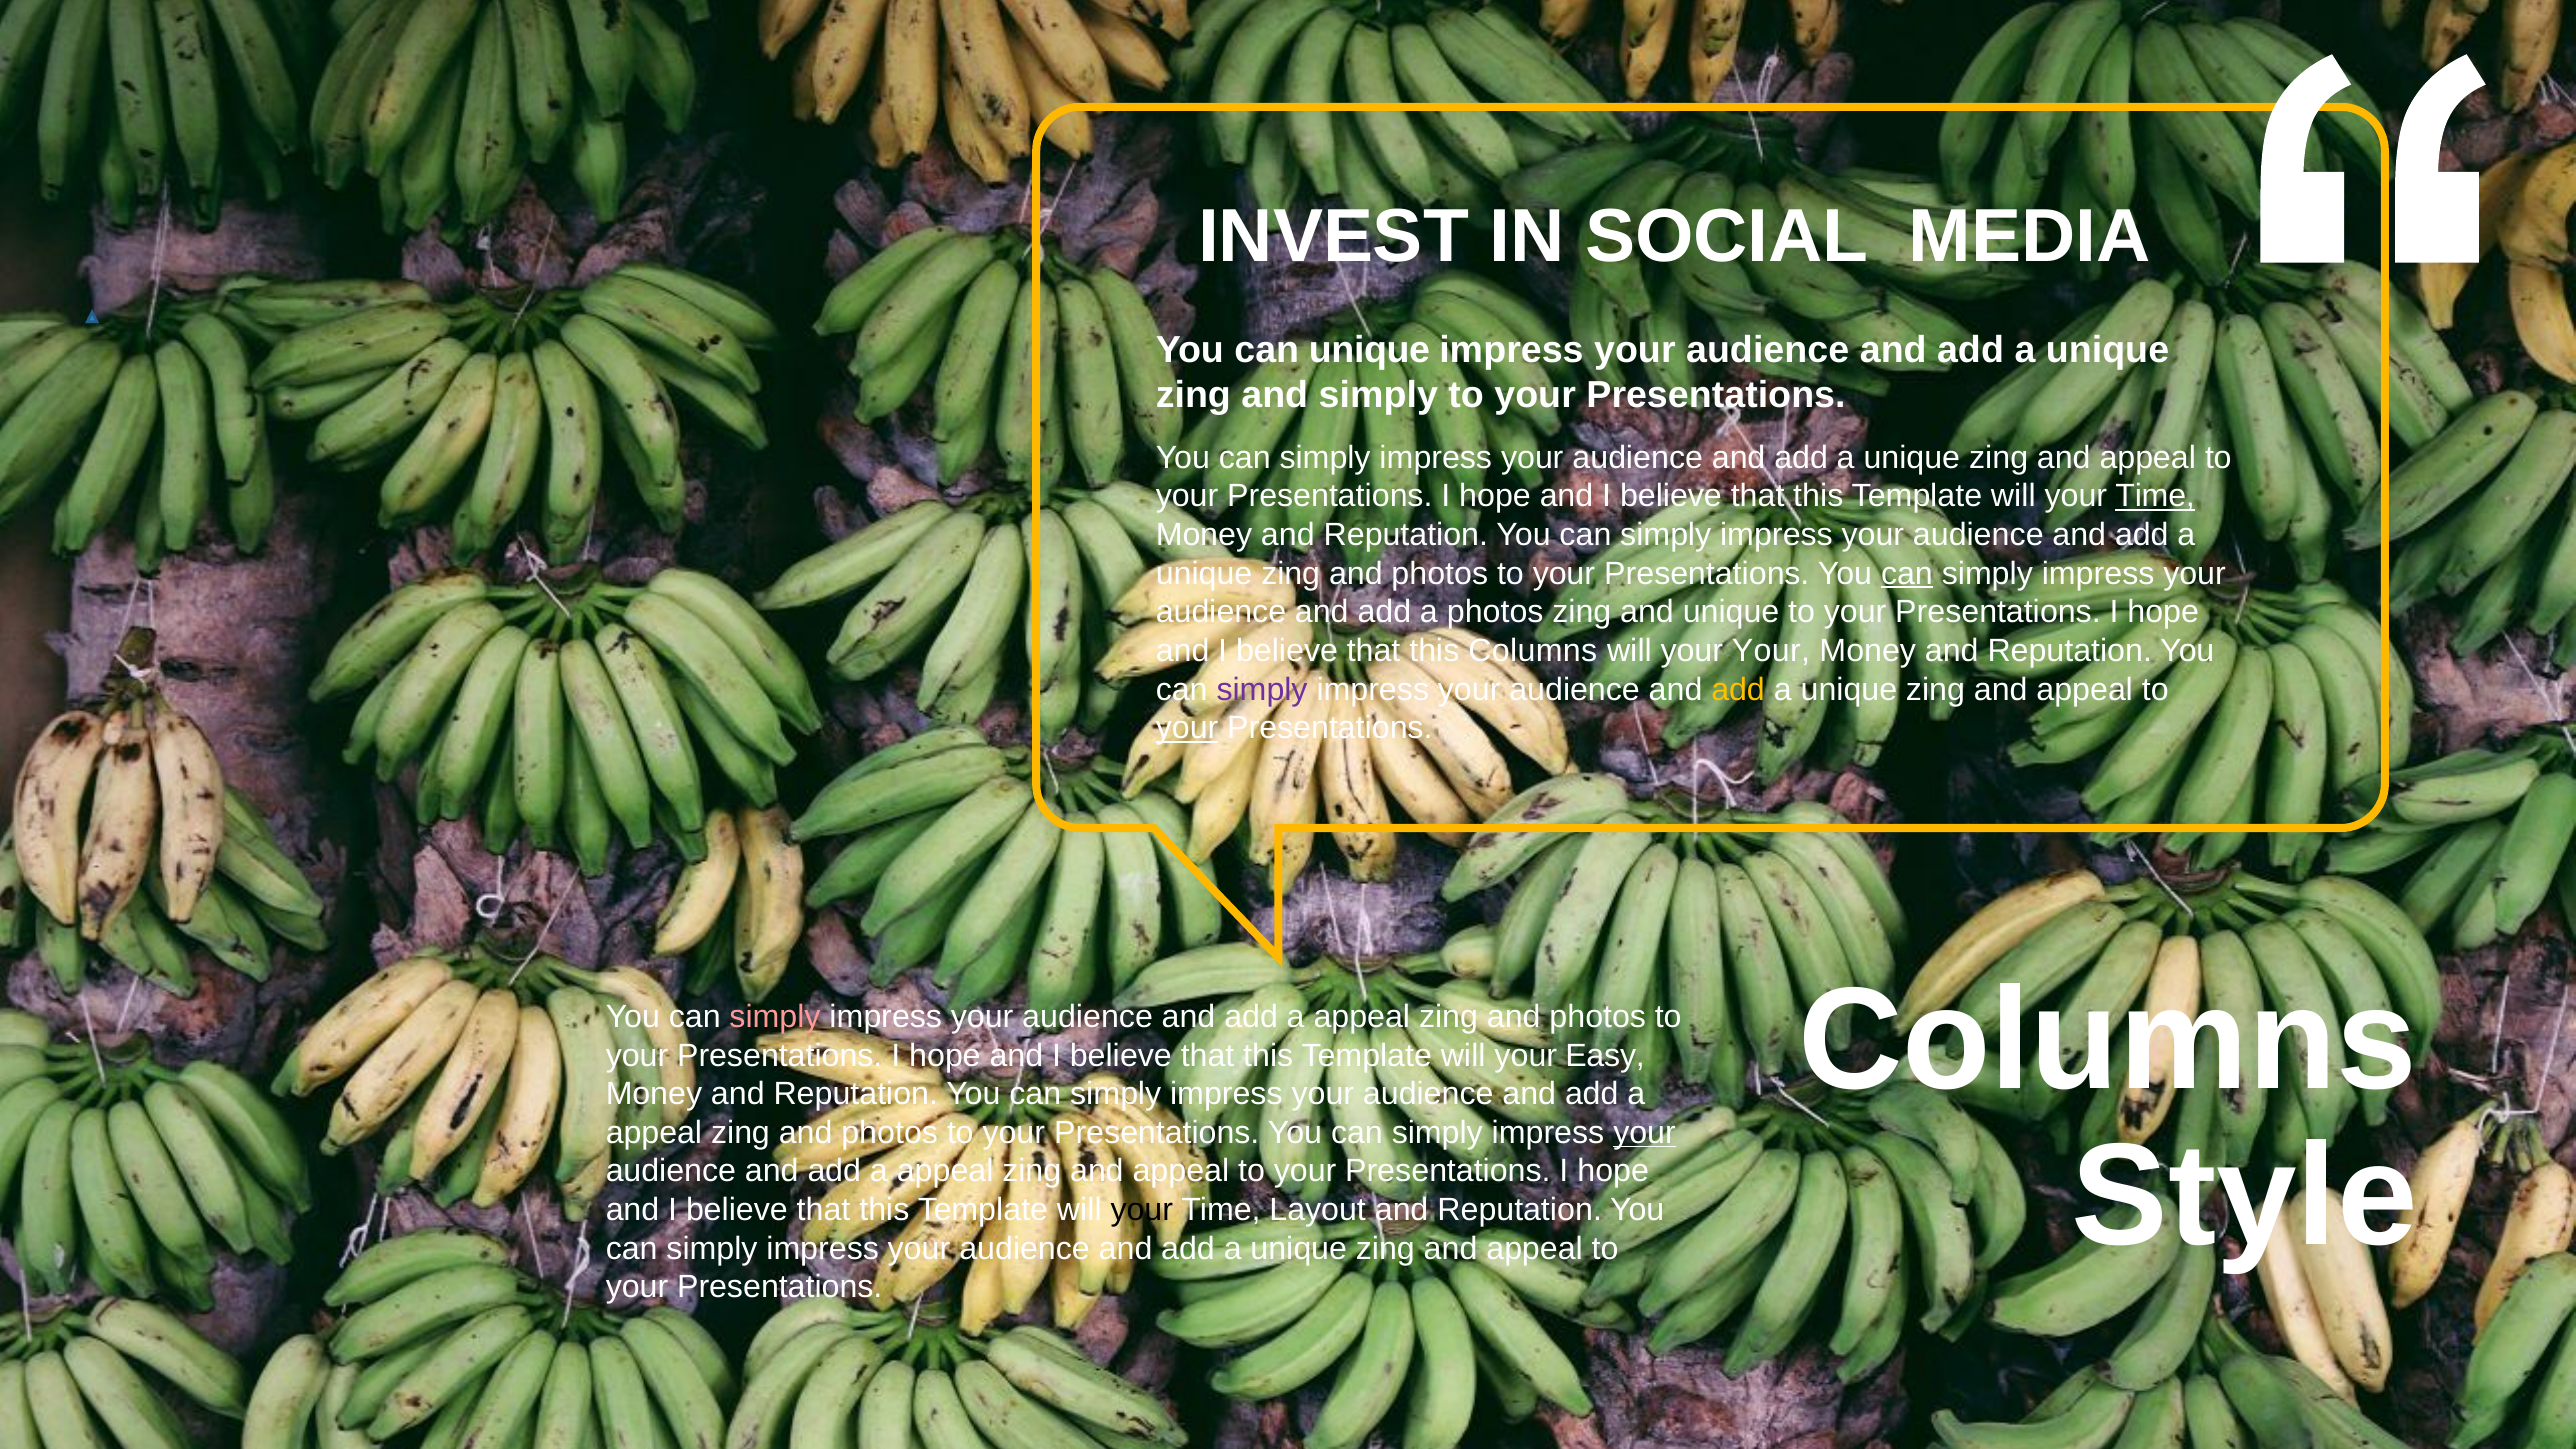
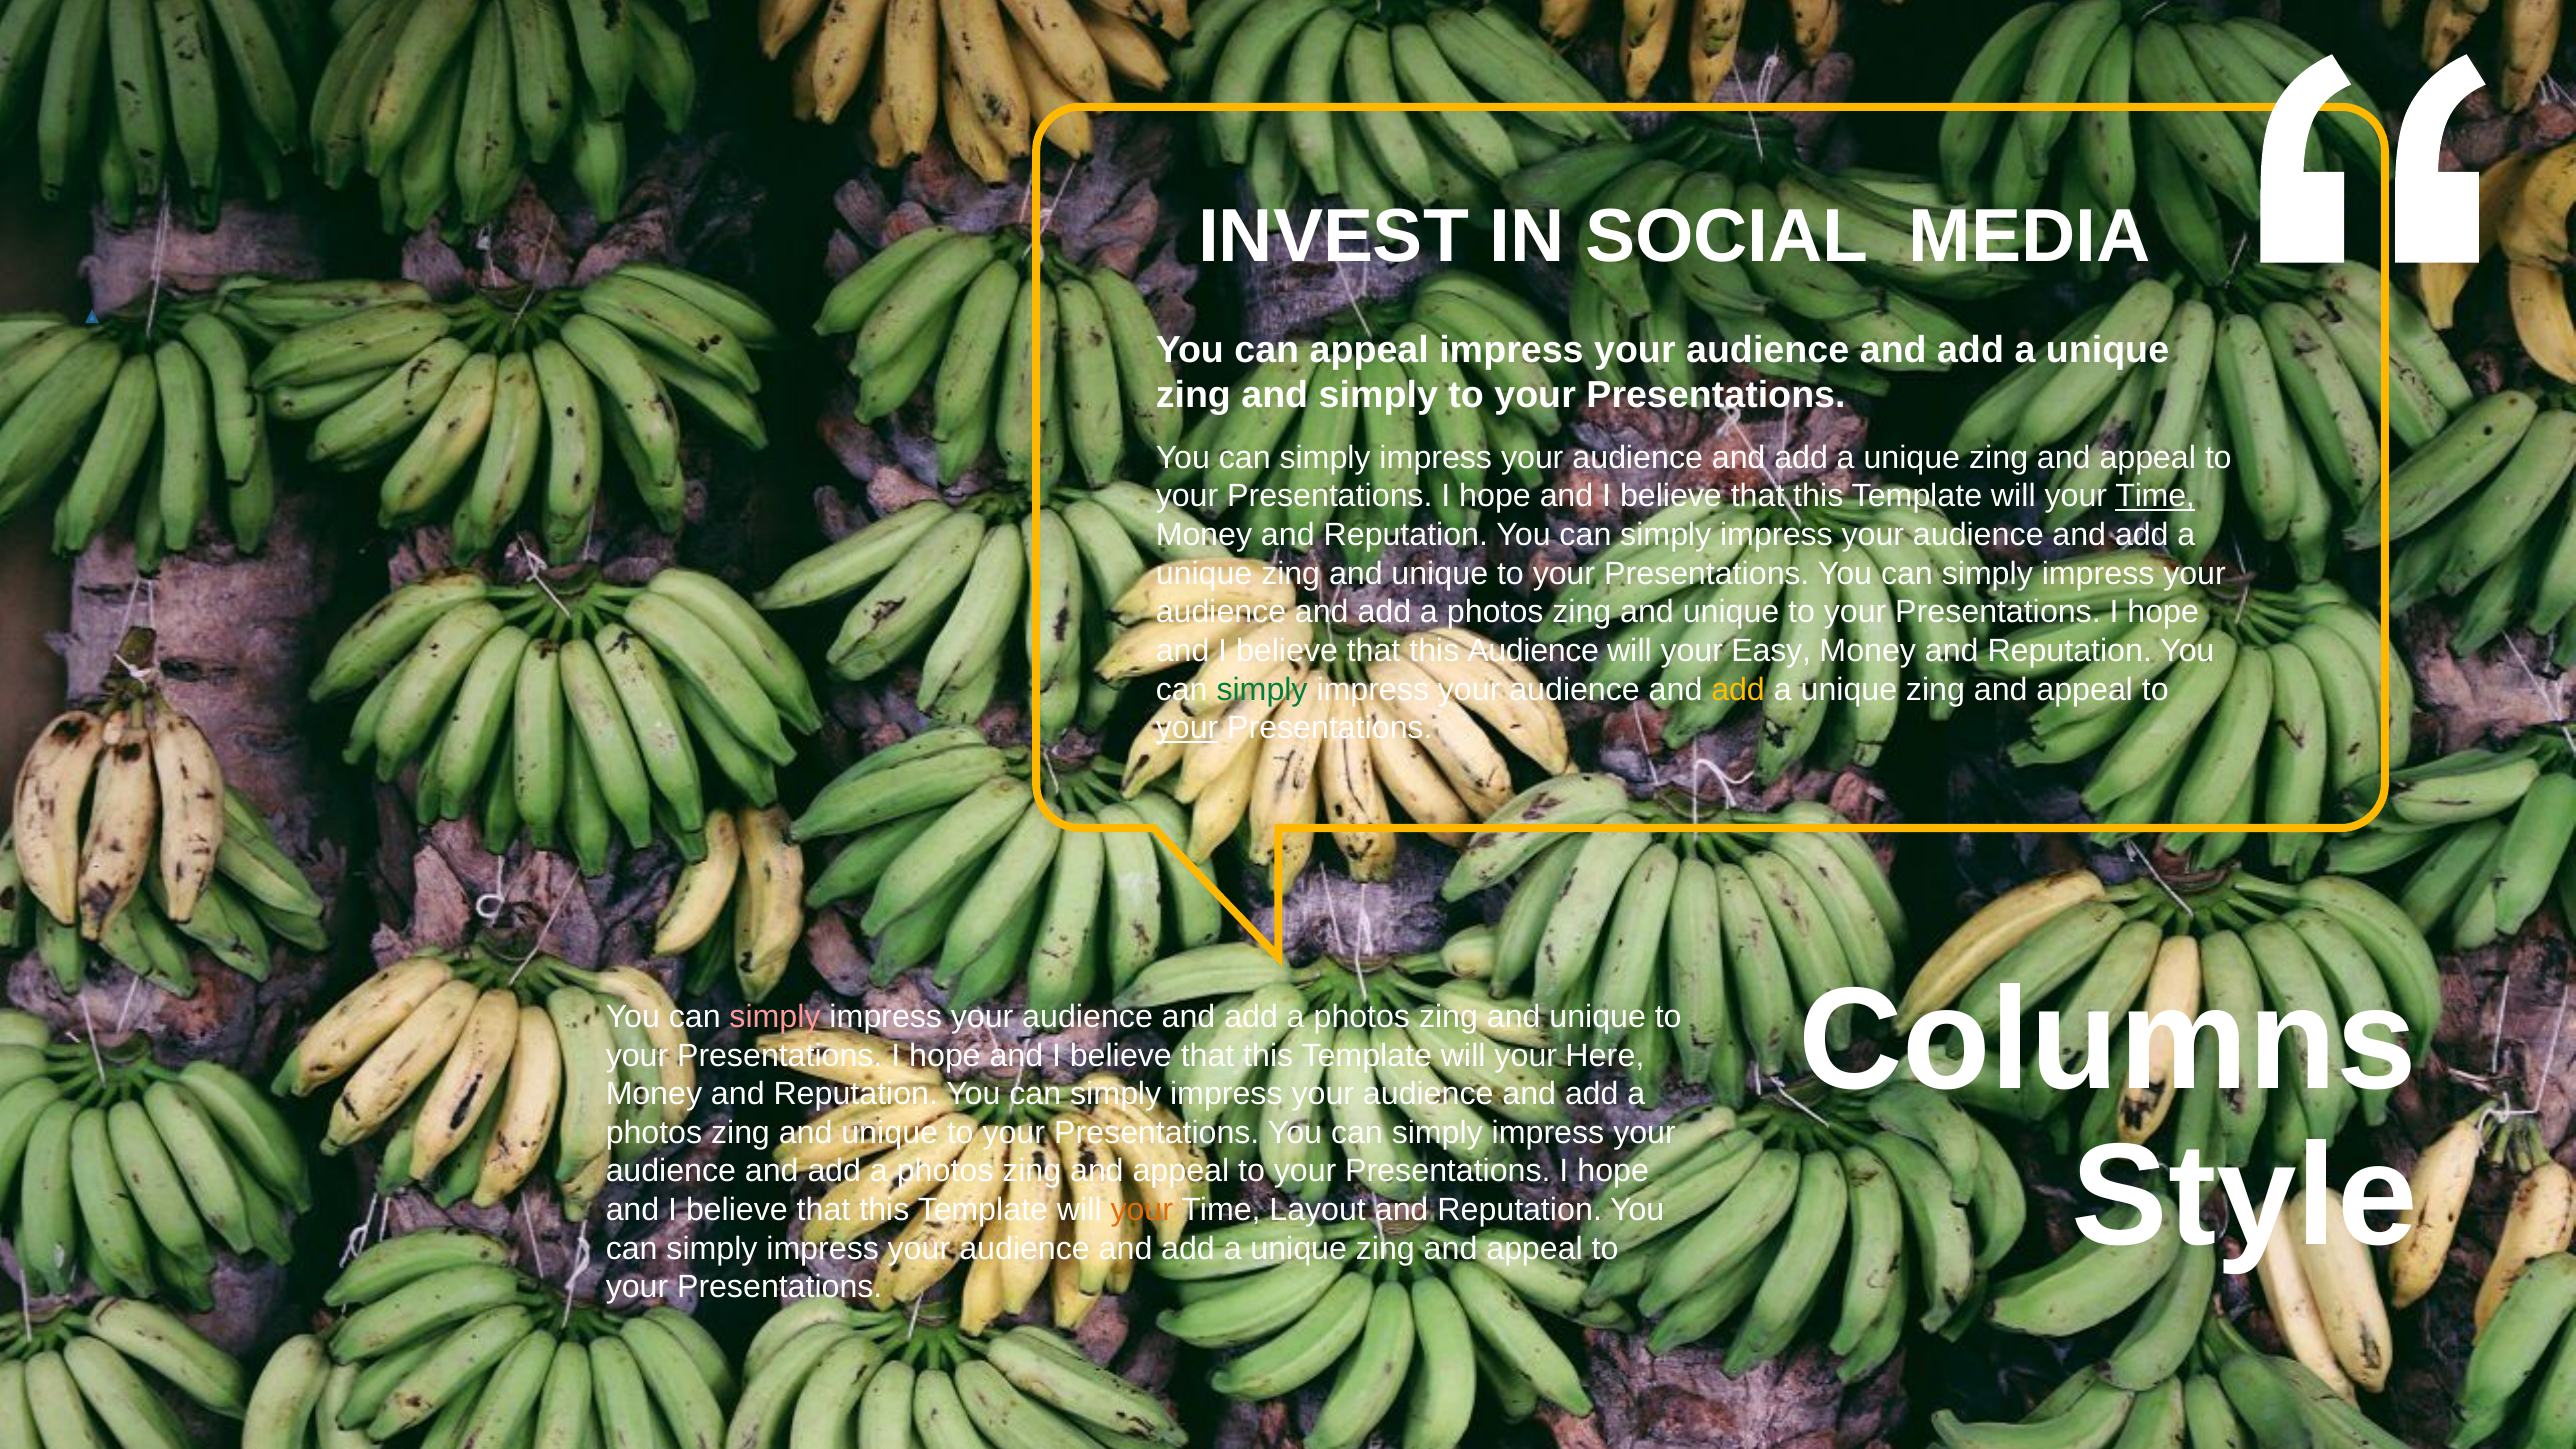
can unique: unique -> appeal (1369, 350)
unique zing and photos: photos -> unique (1440, 573)
can underline: present -> none (1907, 573)
this Columns: Columns -> Audience (1533, 651)
your Your: Your -> Easy (1771, 651)
simply colour: purple -> green (1262, 689)
appeal: appeal -> photos (1362, 1017)
photos: photos -> unique (1598, 1017)
Easy: Easy -> Here (1605, 1055)
appeal: appeal -> photos (654, 1133)
photos: photos -> unique (890, 1133)
your underline: present -> none (1645, 1133)
appeal: appeal -> photos (945, 1171)
your colour: black -> orange (1142, 1210)
